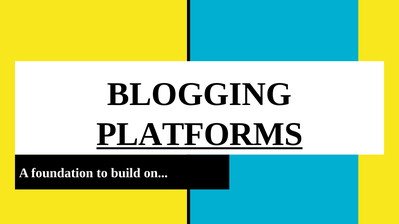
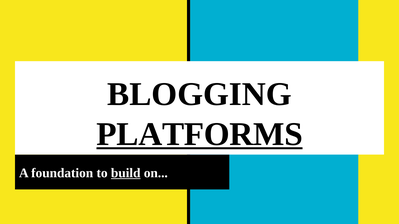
build underline: none -> present (126, 173)
